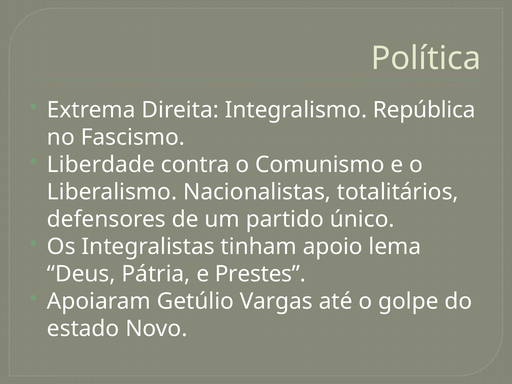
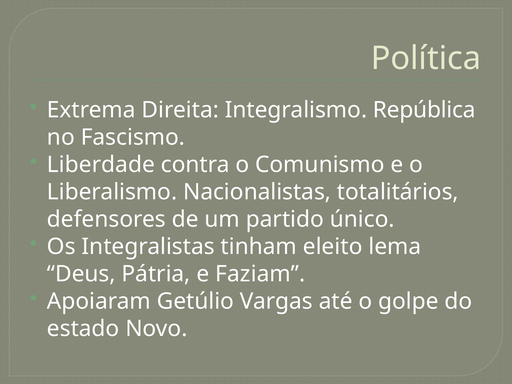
apoio: apoio -> eleito (333, 247)
Prestes: Prestes -> Faziam (260, 274)
